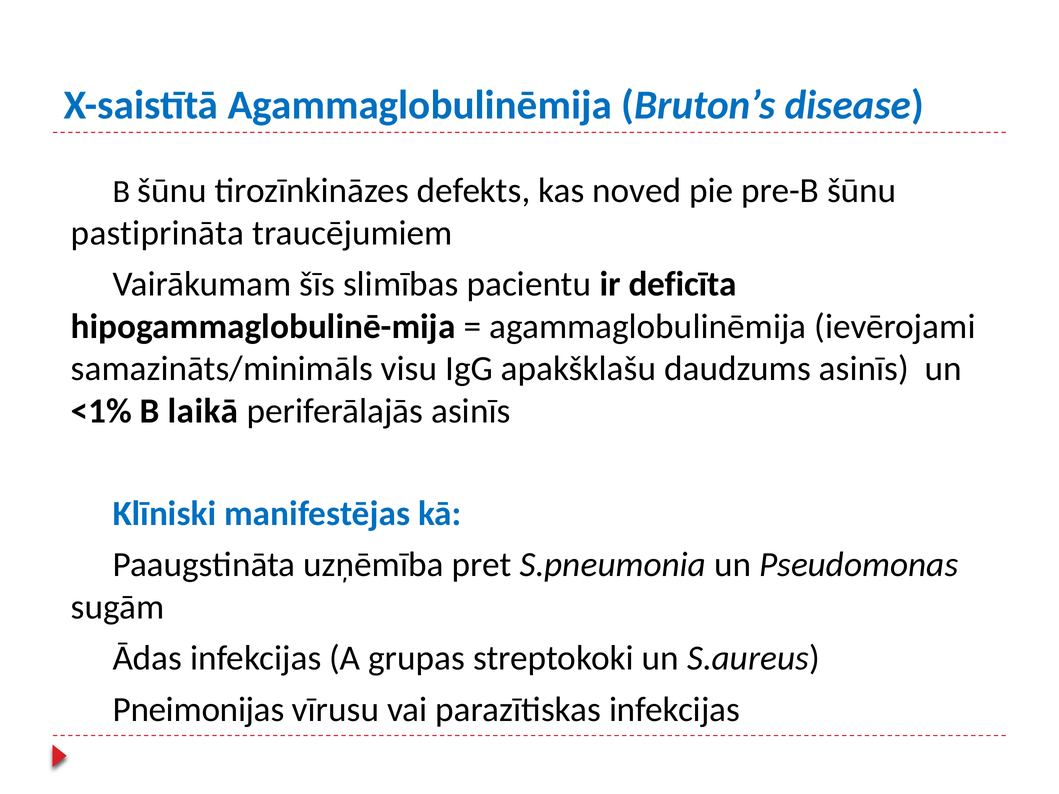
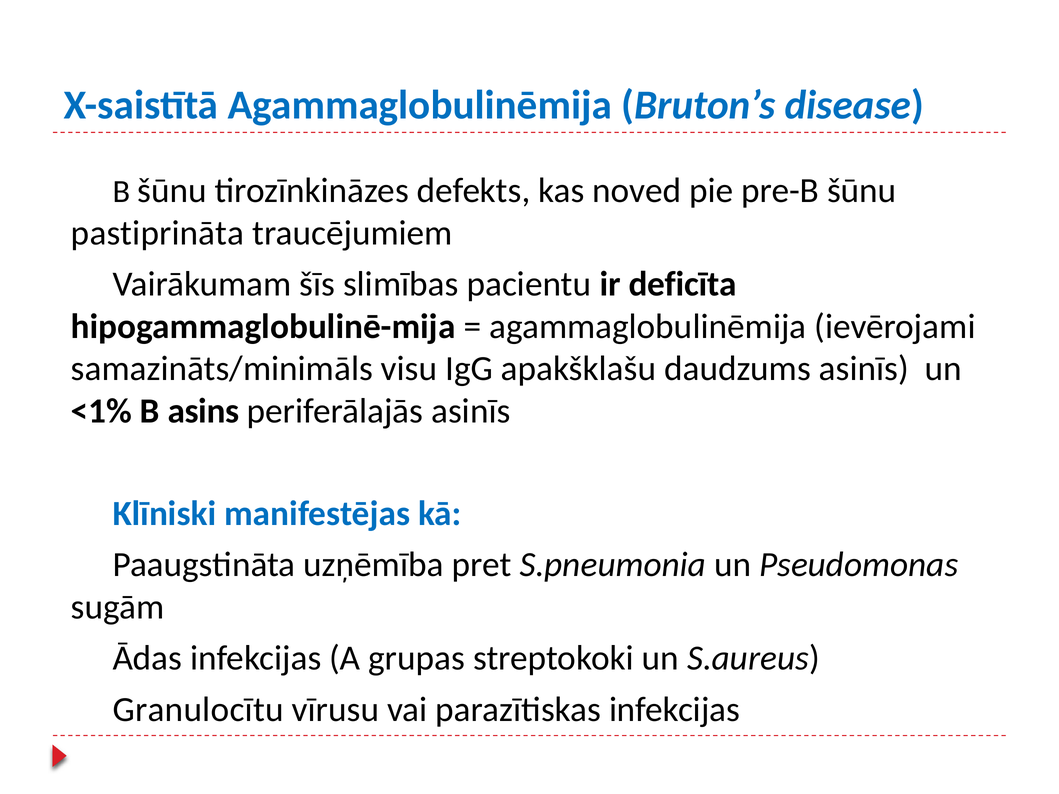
laikā: laikā -> asins (203, 411)
Pneimonijas: Pneimonijas -> Granulocītu (198, 710)
